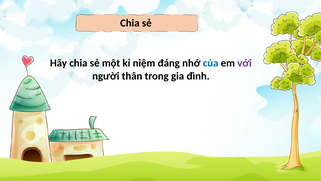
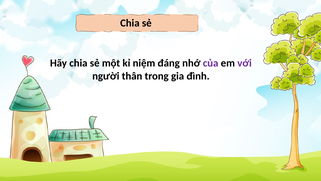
của colour: blue -> purple (211, 63)
